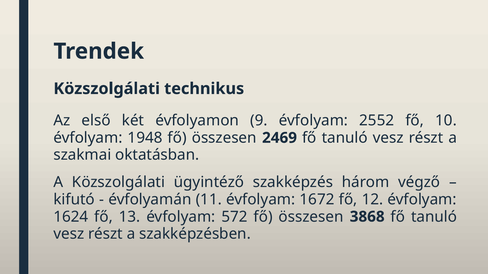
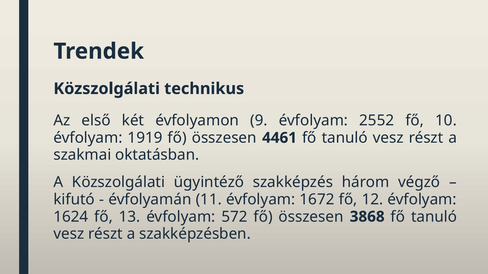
1948: 1948 -> 1919 (145, 138)
2469: 2469 -> 4461 (280, 138)
